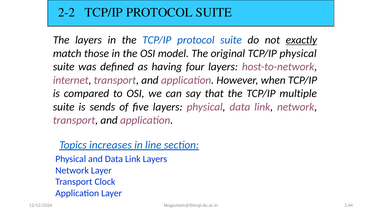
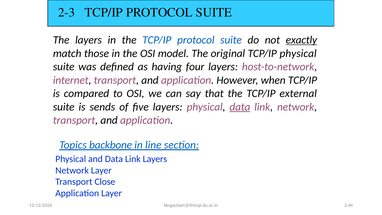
2-2: 2-2 -> 2-3 (67, 12)
multiple: multiple -> external (298, 93)
data underline: none -> present (240, 107)
increases: increases -> backbone (111, 145)
Clock: Clock -> Close (105, 182)
